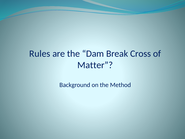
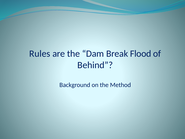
Cross: Cross -> Flood (141, 54)
Matter: Matter -> Behind (95, 65)
